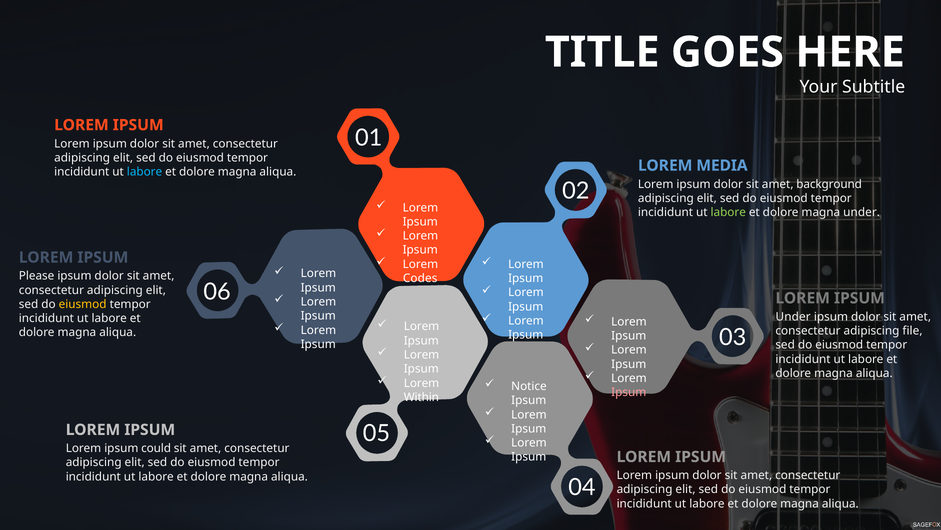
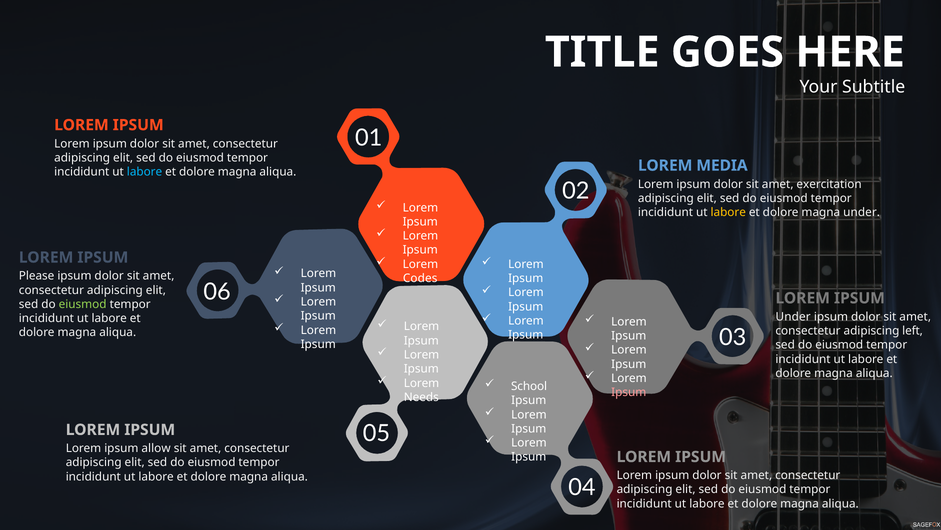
background: background -> exercitation (829, 184)
labore colour: light green -> yellow (728, 212)
eiusmod colour: yellow -> light green (83, 304)
file: file -> left (913, 330)
Notice: Notice -> School (529, 386)
Within: Within -> Needs (421, 397)
could: could -> allow (156, 448)
